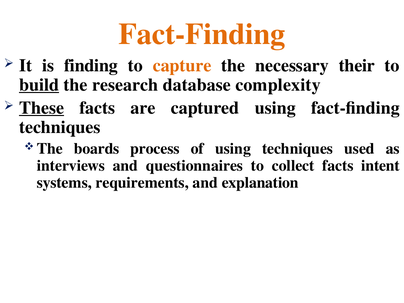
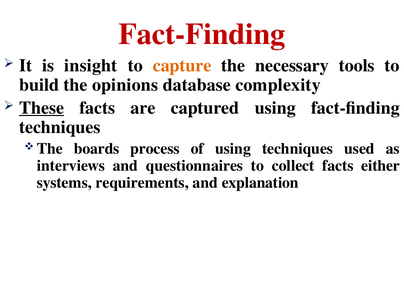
Fact-Finding colour: orange -> red (202, 34)
finding: finding -> insight (91, 65)
their: their -> tools (357, 65)
build underline: present -> none (39, 85)
research: research -> opinions (125, 85)
intent: intent -> either (381, 166)
